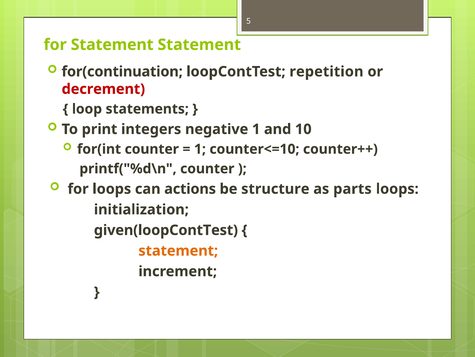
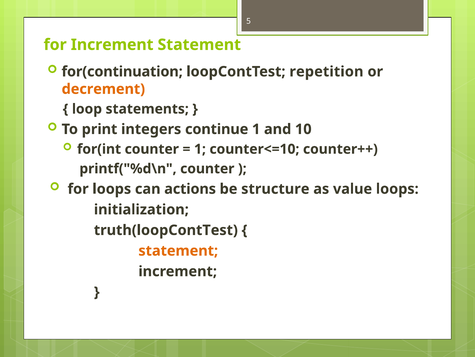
for Statement: Statement -> Increment (112, 45)
decrement colour: red -> orange (103, 89)
negative: negative -> continue (217, 129)
parts: parts -> value (353, 189)
given(loopContTest: given(loopContTest -> truth(loopContTest (166, 230)
